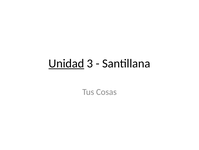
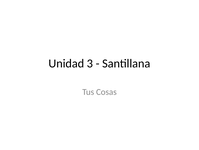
Unidad underline: present -> none (66, 63)
